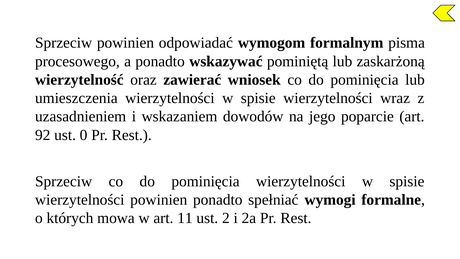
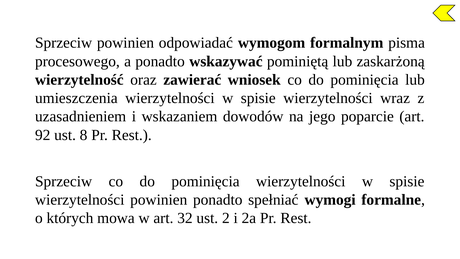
0: 0 -> 8 (84, 135)
11: 11 -> 32 (185, 218)
